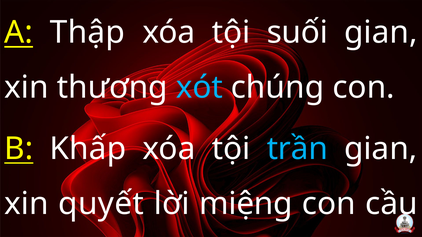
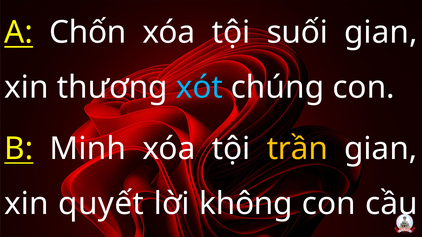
Thập: Thập -> Chốn (88, 32)
Khấp: Khấp -> Minh (88, 149)
trần colour: light blue -> yellow (297, 149)
miệng: miệng -> không (246, 204)
